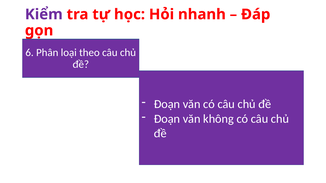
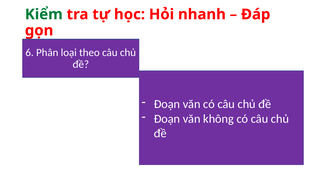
Kiểm colour: purple -> green (44, 14)
